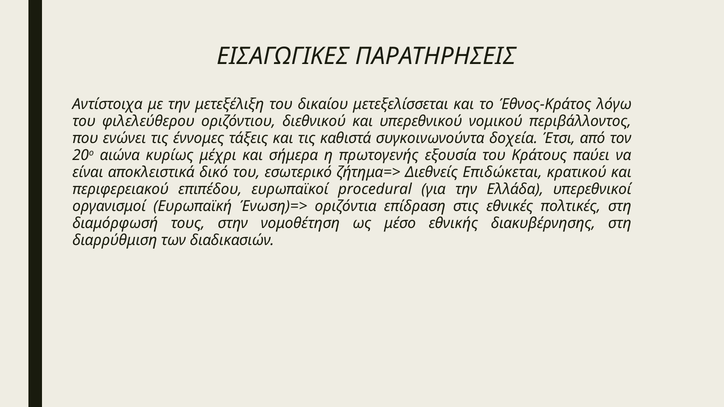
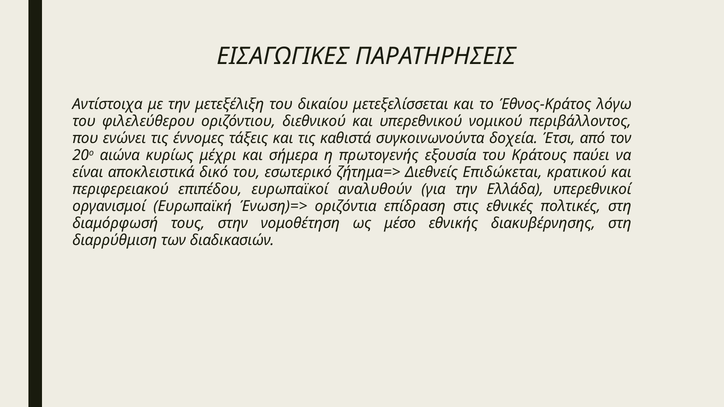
procedural: procedural -> αναλυθούν (375, 189)
